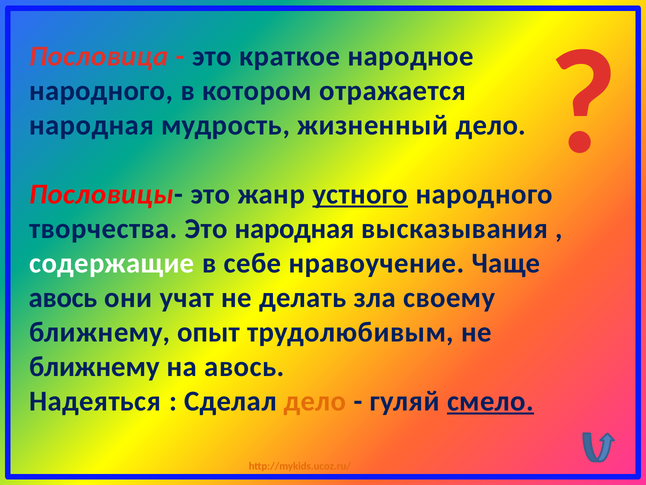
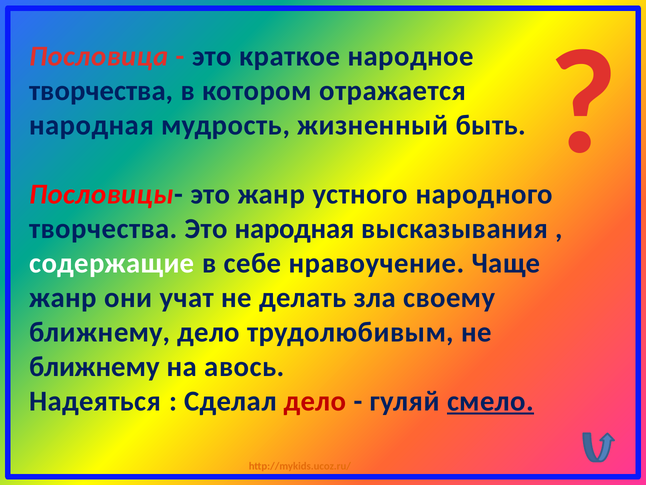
народного: народного -> творчества (101, 91)
жизненный дело: дело -> быть (491, 125)
устного underline: present -> none (360, 194)
авось: авось -> жанр (63, 297)
ближнему опыт: опыт -> дело (209, 332)
дело colour: orange -> red (315, 401)
